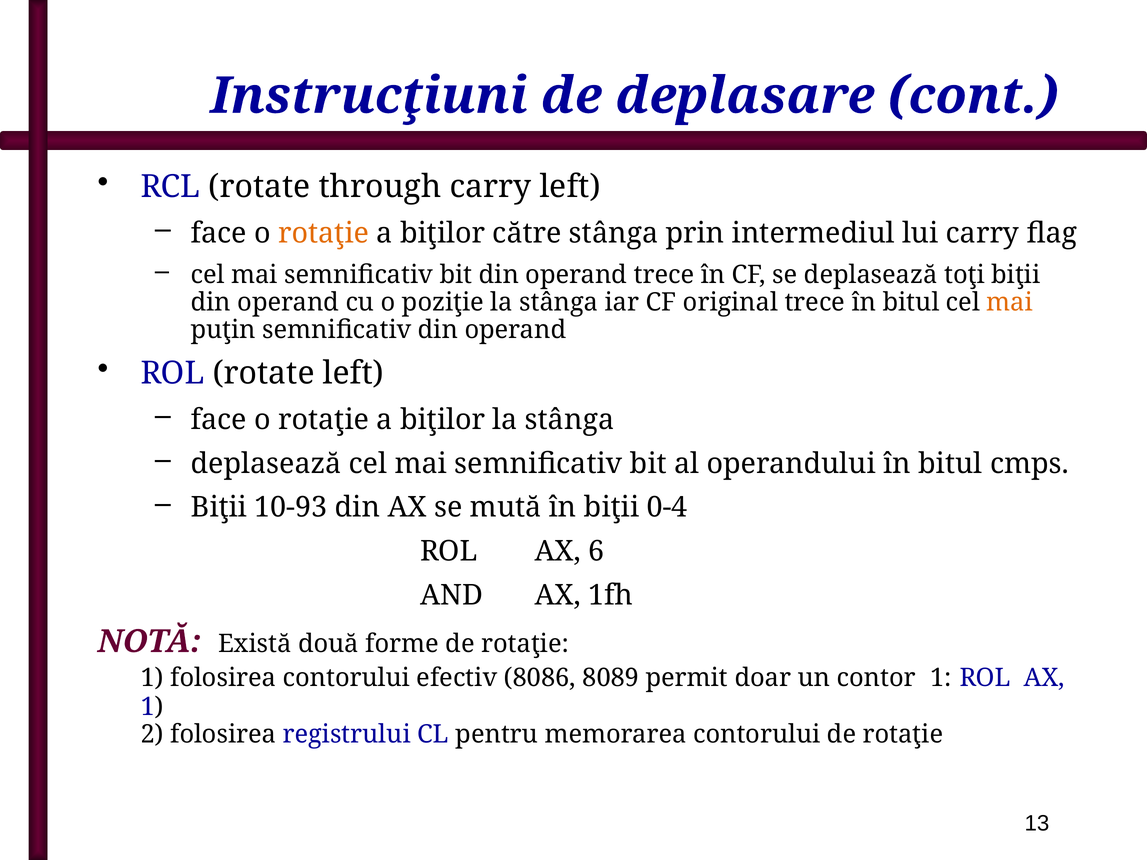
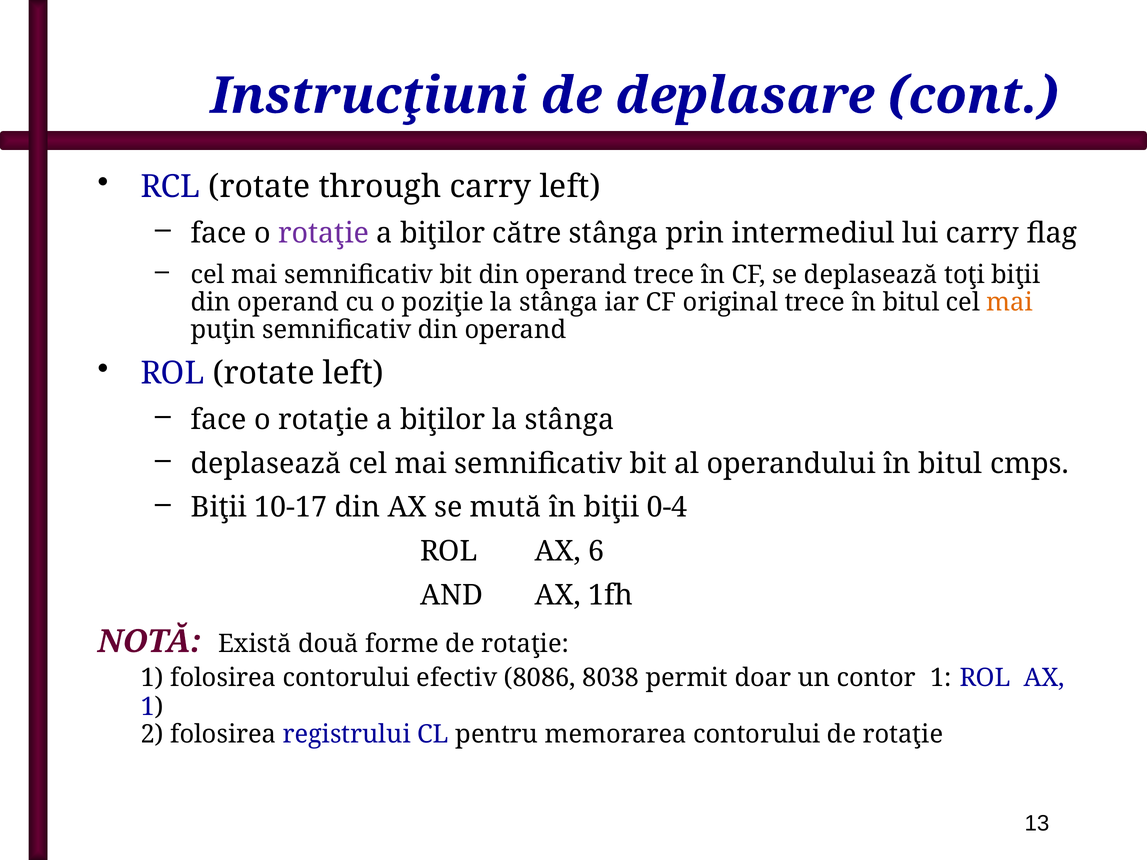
rotaţie colour: orange -> purple (324, 233)
10-93: 10-93 -> 10-17 (291, 508)
8089: 8089 -> 8038 (611, 678)
